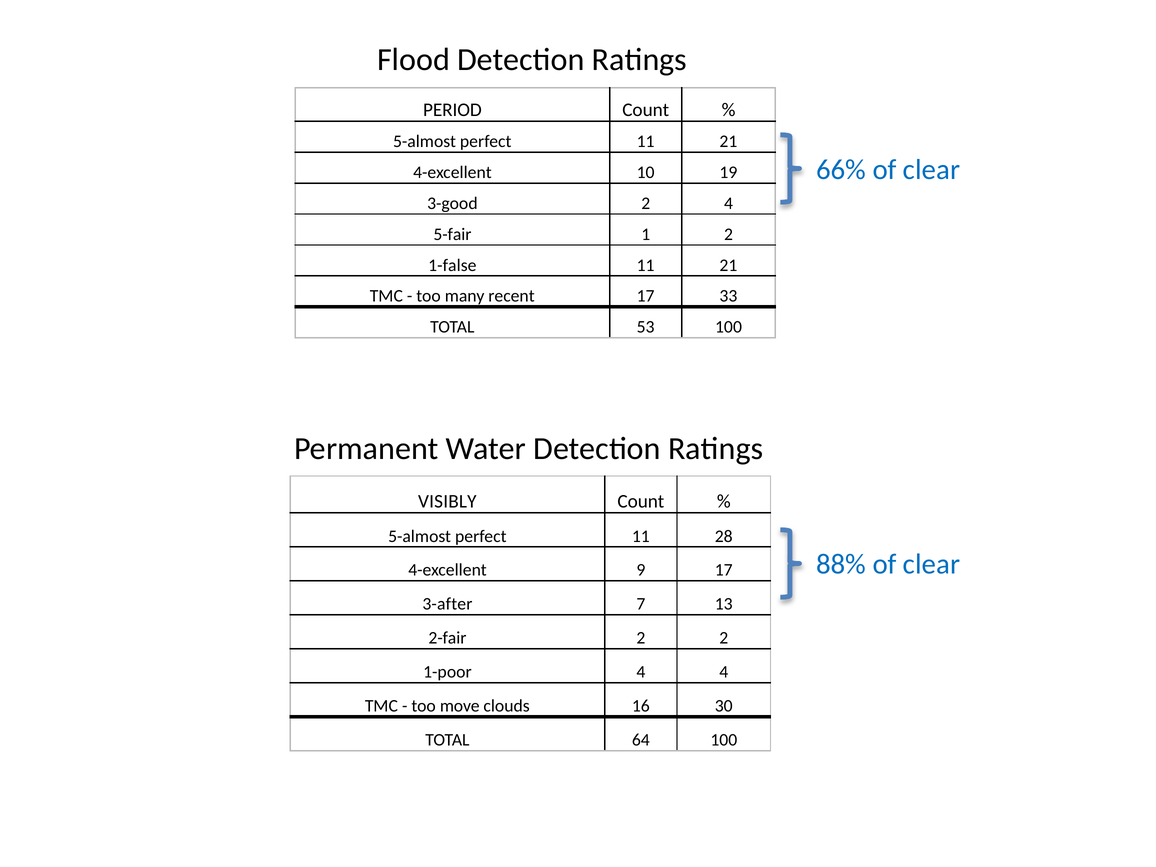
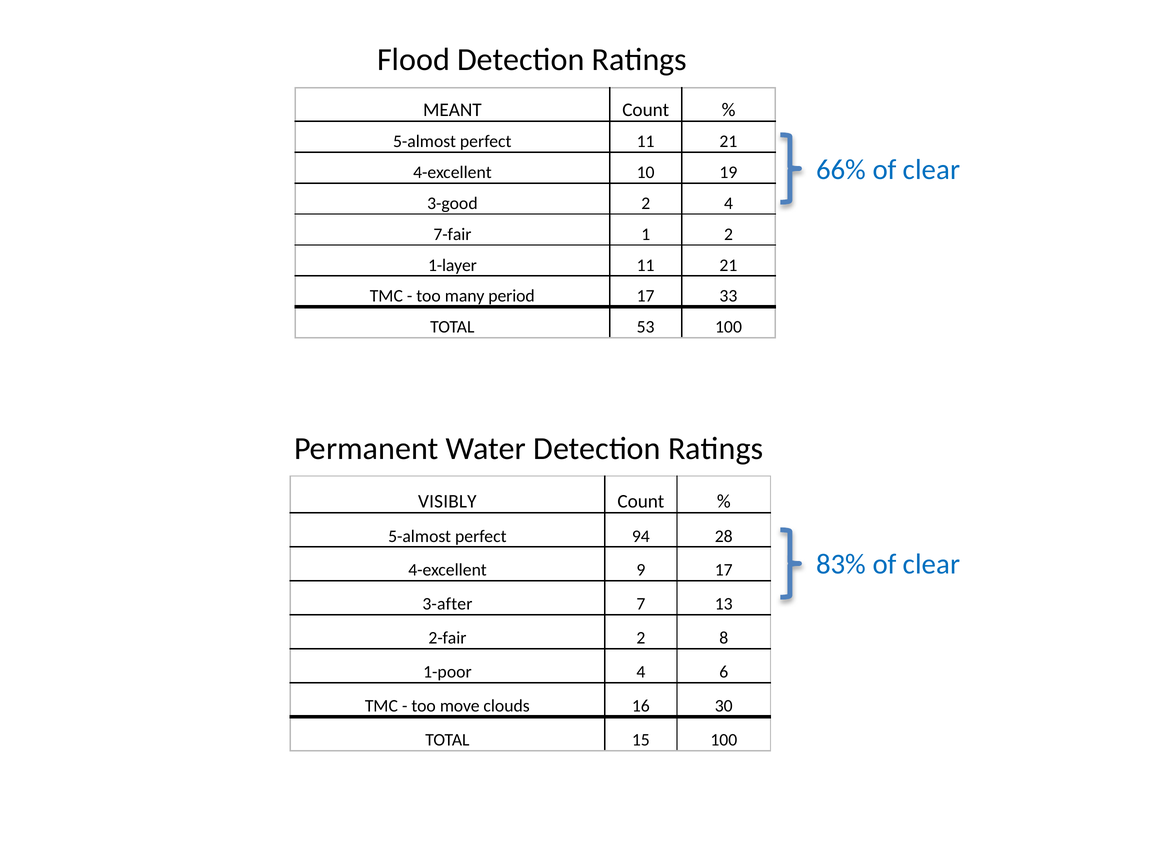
PERIOD: PERIOD -> MEANT (452, 110)
5-fair: 5-fair -> 7-fair (452, 234)
1-false: 1-false -> 1-layer (452, 265)
recent: recent -> period (512, 296)
11: 11 -> 94 (641, 536)
88%: 88% -> 83% (841, 564)
2 2: 2 -> 8 (724, 638)
4 4: 4 -> 6 (724, 672)
64: 64 -> 15 (641, 740)
